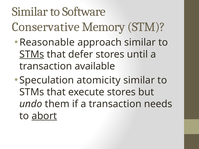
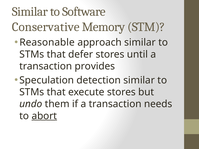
STMs underline: present -> none (32, 54)
available: available -> provides (95, 66)
atomicity: atomicity -> detection (99, 80)
